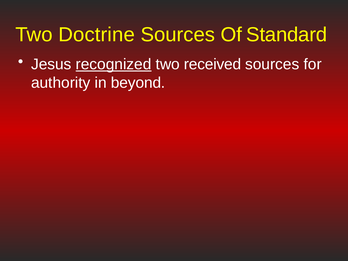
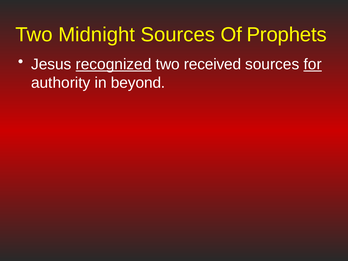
Doctrine: Doctrine -> Midnight (97, 35)
Standard: Standard -> Prophets (287, 35)
for underline: none -> present (313, 64)
